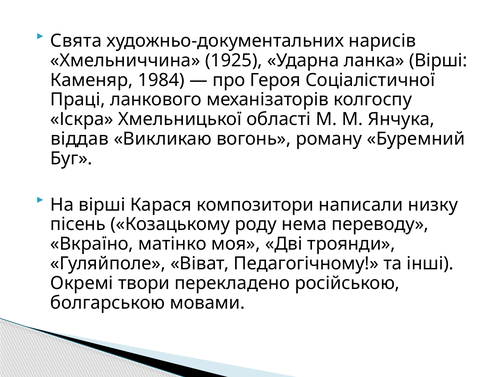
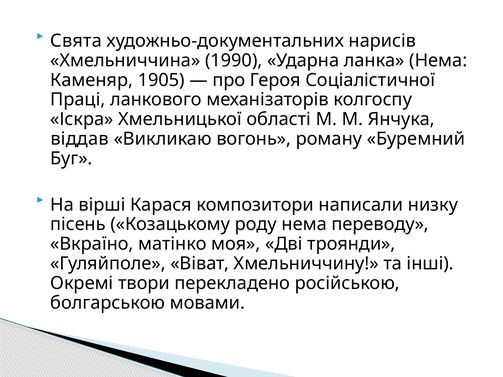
1925: 1925 -> 1990 (234, 60)
ланка Вірші: Вірші -> Нема (438, 60)
1984: 1984 -> 1905 (161, 80)
Педагогічному: Педагогічному -> Хмельниччину (306, 264)
